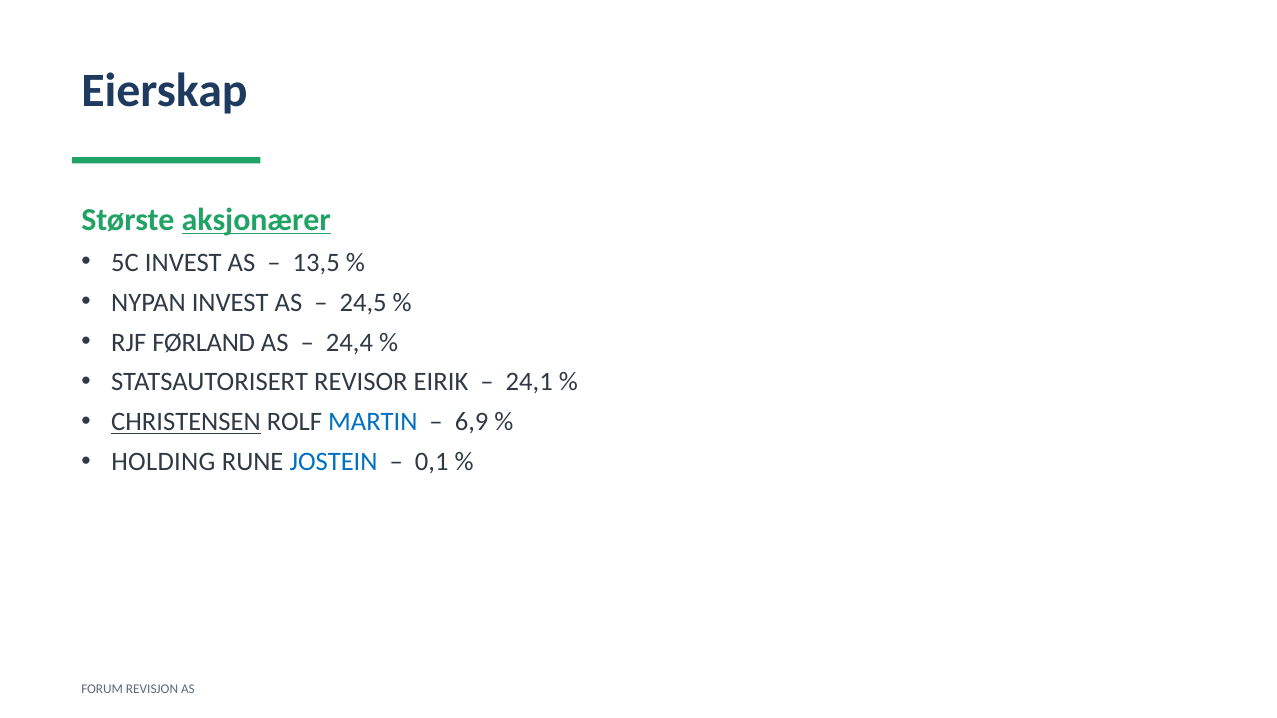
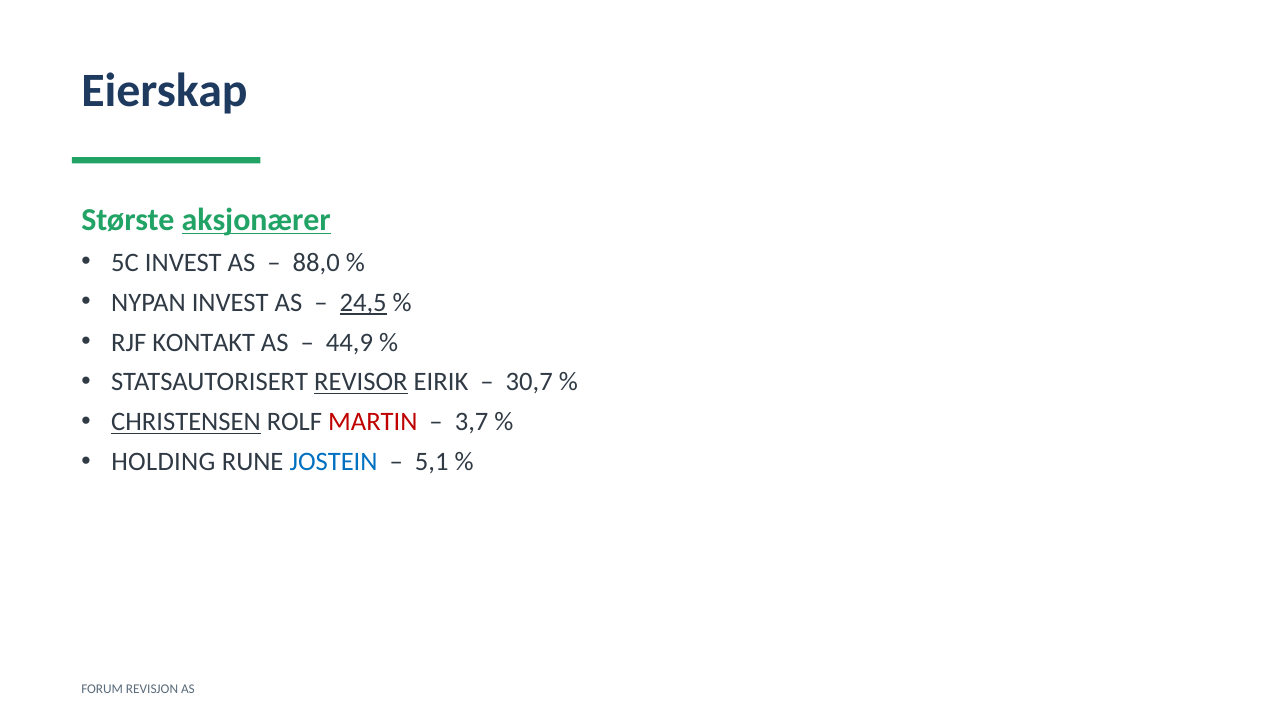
13,5: 13,5 -> 88,0 (316, 263)
24,5 underline: none -> present (363, 303)
FØRLAND: FØRLAND -> KONTAKT (204, 342)
24,4: 24,4 -> 44,9 (349, 342)
REVISOR underline: none -> present (361, 382)
24,1: 24,1 -> 30,7 (529, 382)
MARTIN colour: blue -> red (373, 422)
6,9: 6,9 -> 3,7 (472, 422)
0,1: 0,1 -> 5,1 (432, 462)
